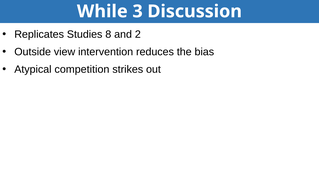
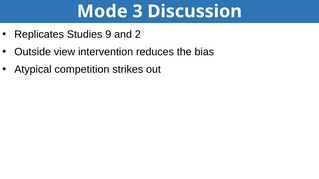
While: While -> Mode (102, 11)
8: 8 -> 9 (108, 35)
